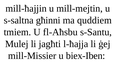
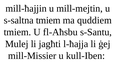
s-saltna għinni: għinni -> tmiem (48, 20)
biex-Iben: biex-Iben -> kull-Iben (85, 55)
